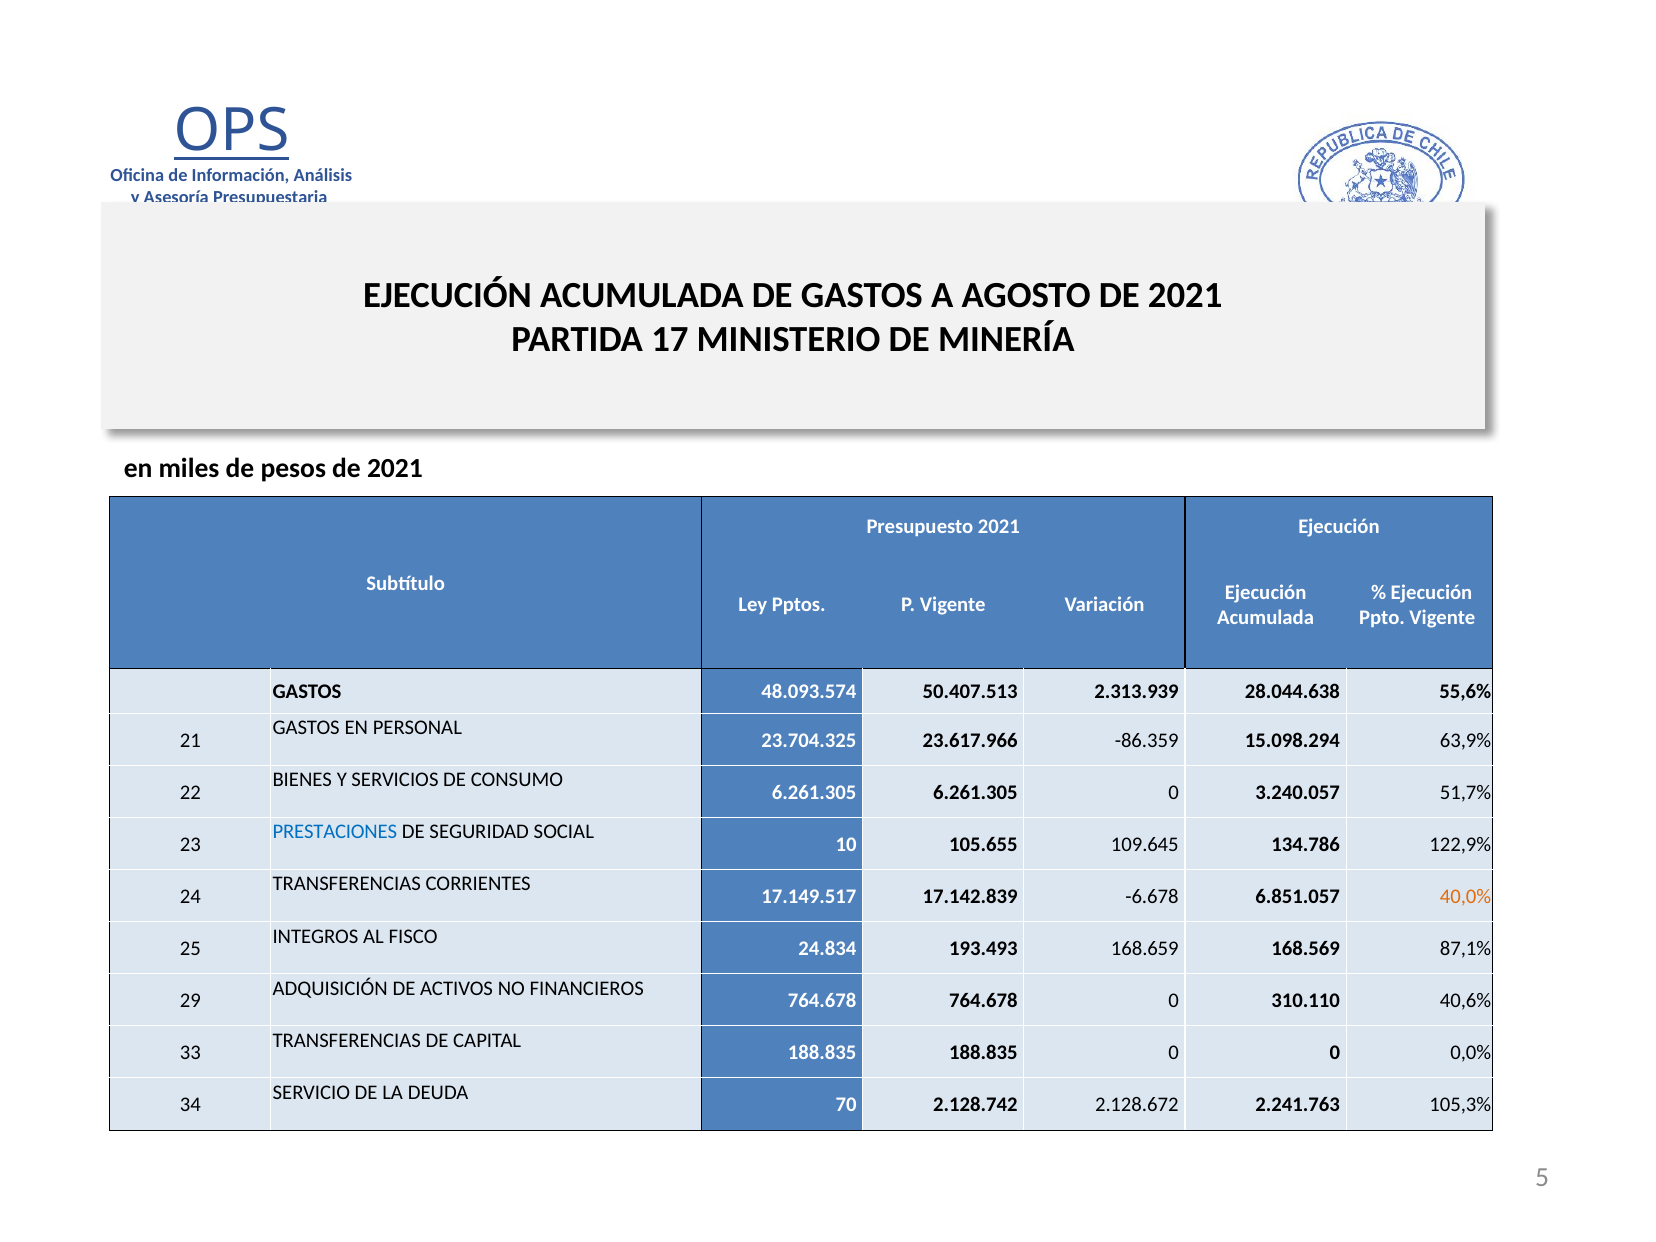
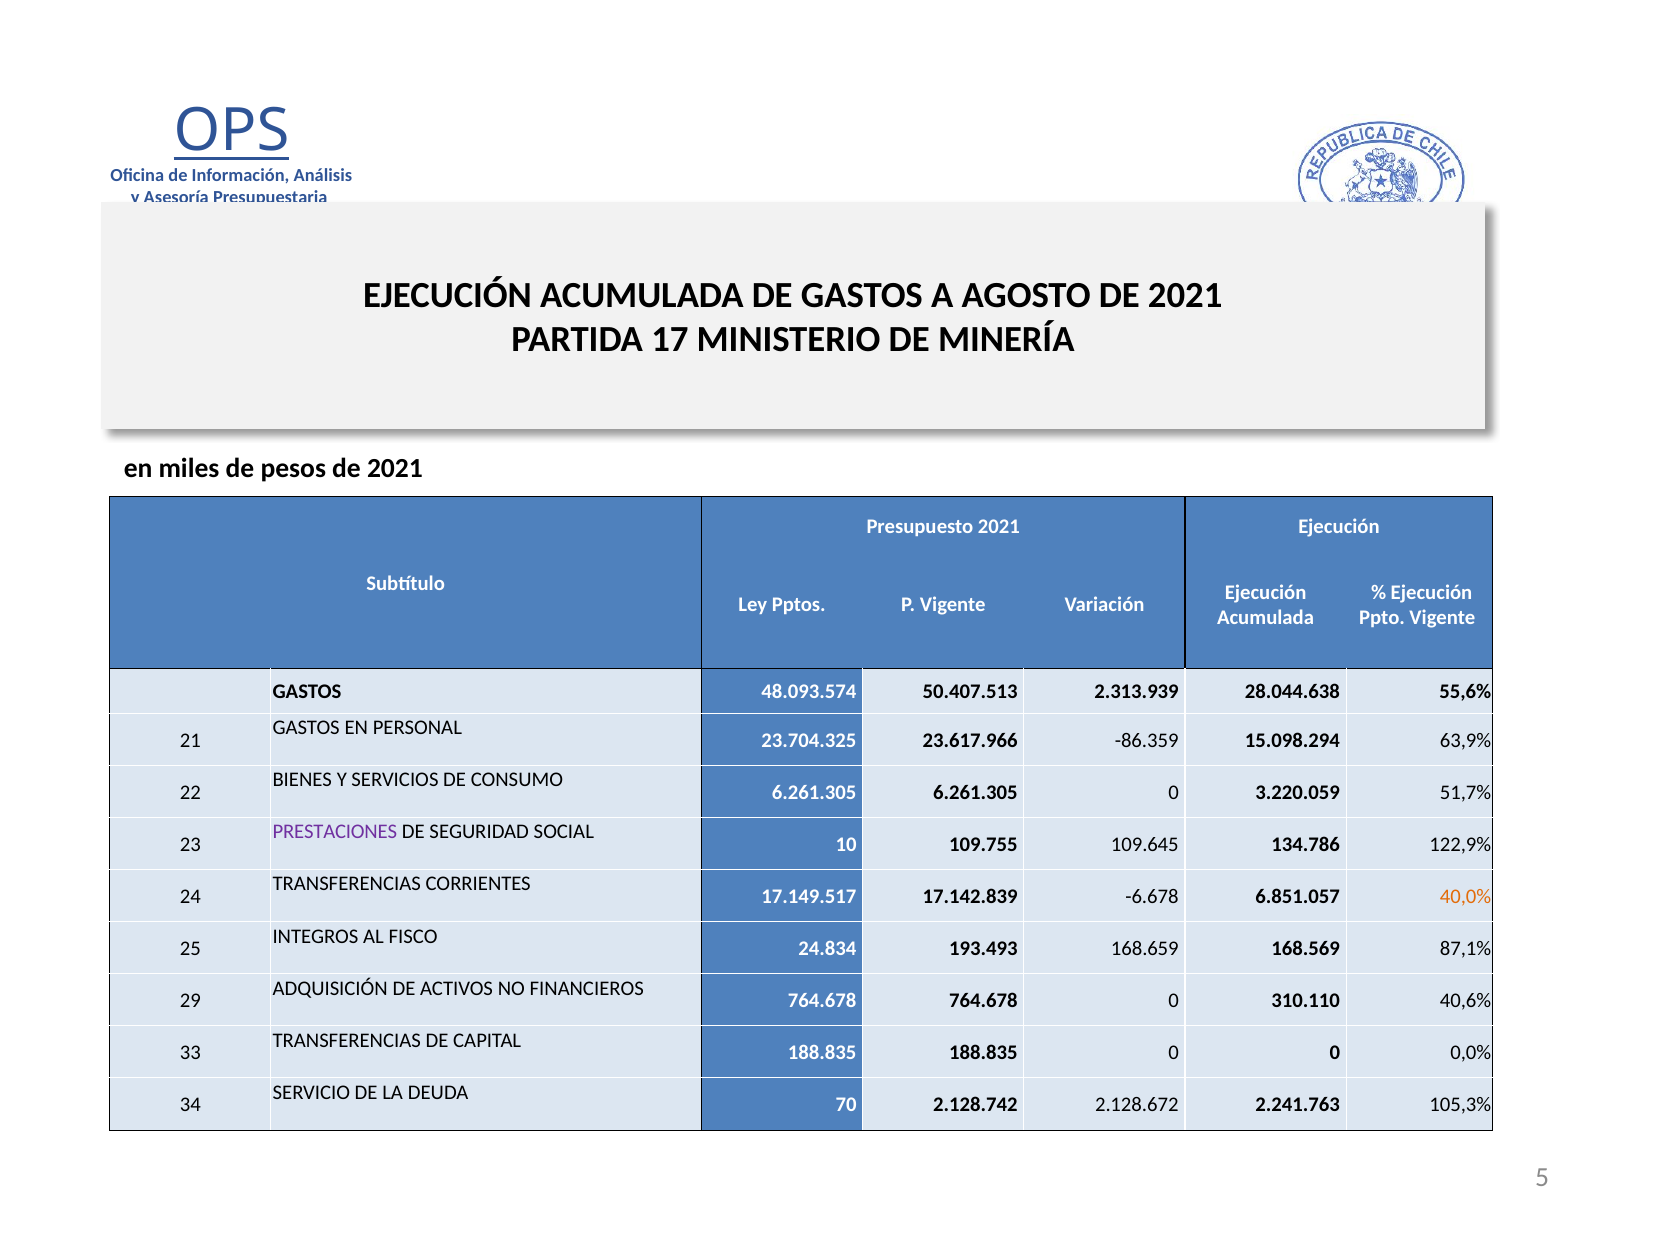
3.240.057: 3.240.057 -> 3.220.059 (1298, 792)
PRESTACIONES colour: blue -> purple (335, 832)
105.655: 105.655 -> 109.755 (983, 845)
